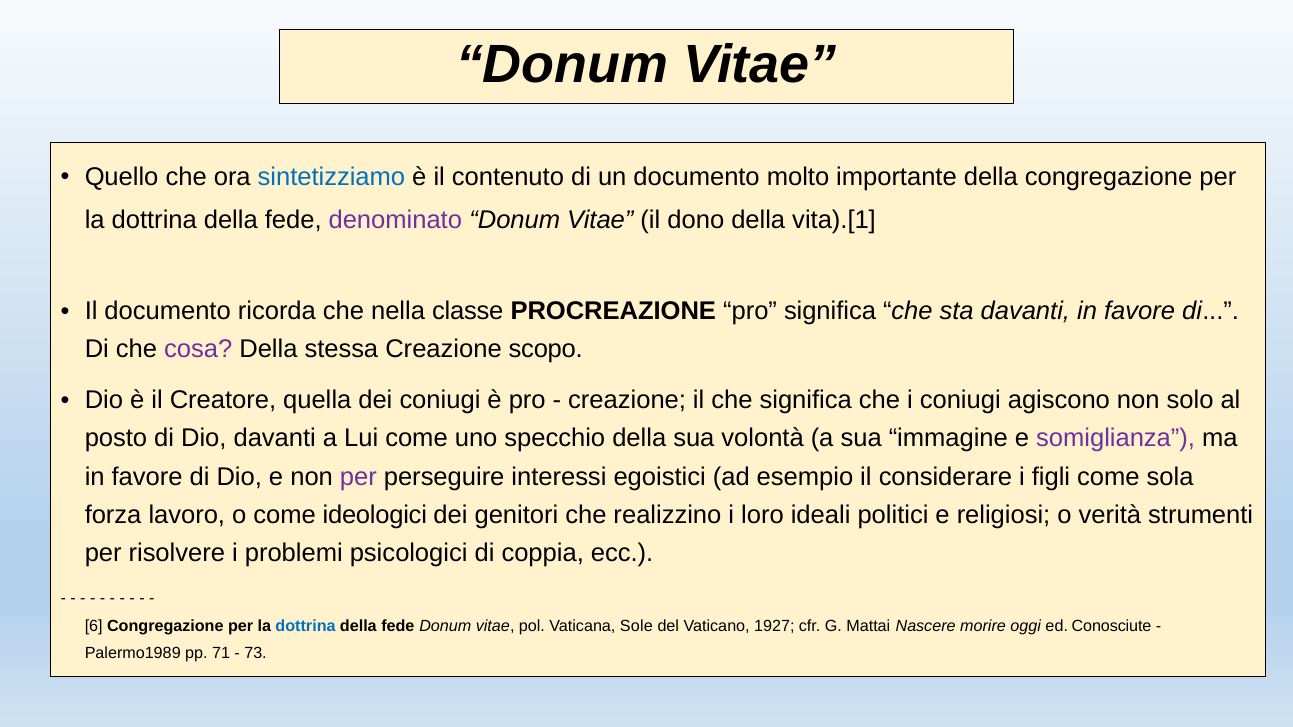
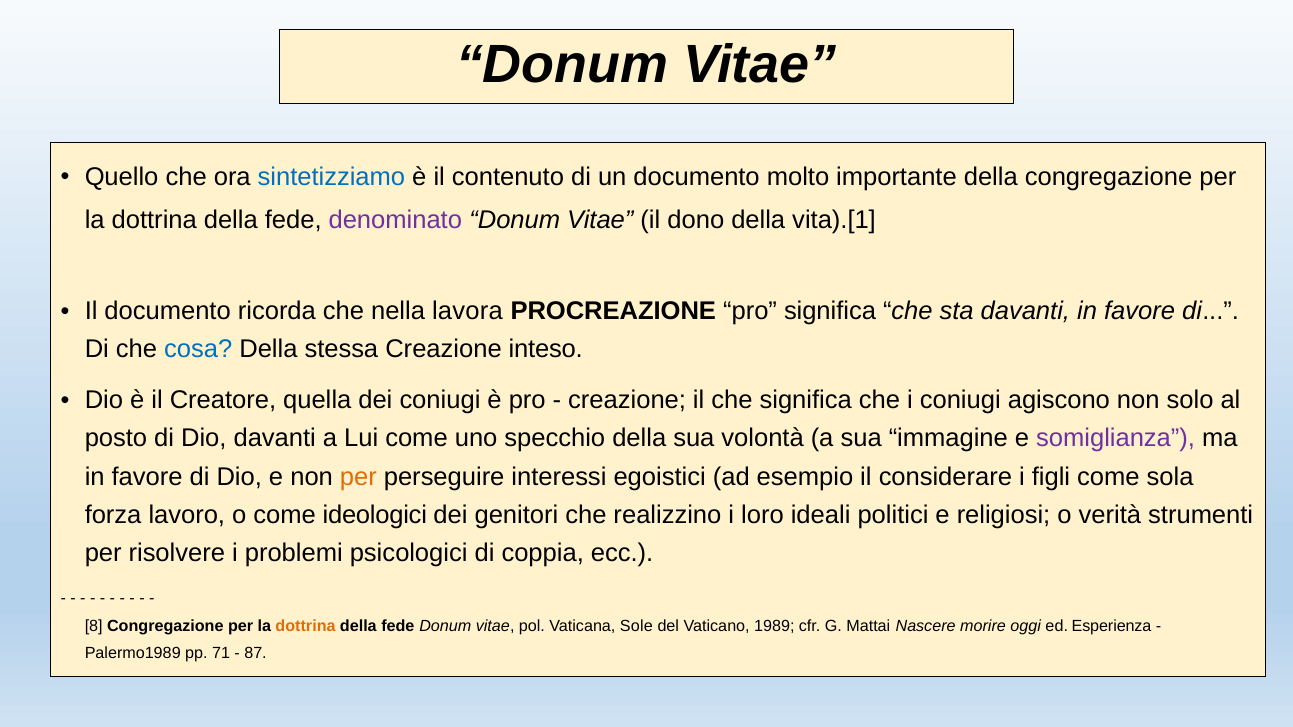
classe: classe -> lavora (467, 311)
cosa colour: purple -> blue (198, 350)
scopo: scopo -> inteso (546, 350)
per colour: purple -> orange (358, 477)
6: 6 -> 8 (94, 626)
dottrina colour: blue -> orange (306, 626)
1927: 1927 -> 1989 (774, 626)
Conosciute: Conosciute -> Esperienza (1112, 626)
73: 73 -> 87 (256, 654)
